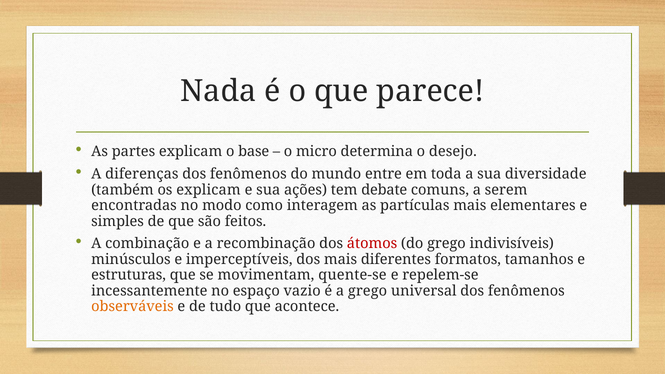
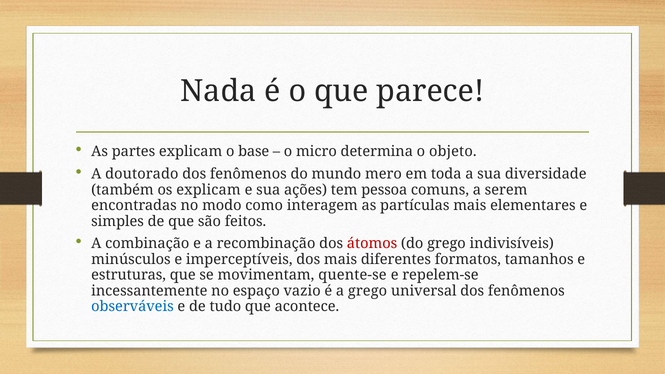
desejo: desejo -> objeto (453, 152)
diferenças: diferenças -> doutorado (142, 174)
entre: entre -> mero (383, 174)
debate: debate -> pessoa (384, 190)
observáveis colour: orange -> blue (132, 307)
